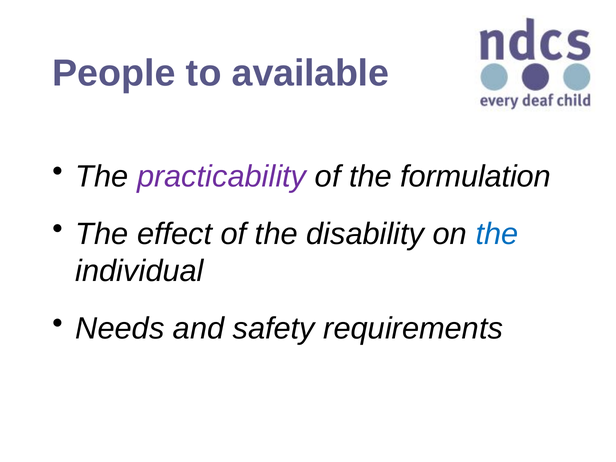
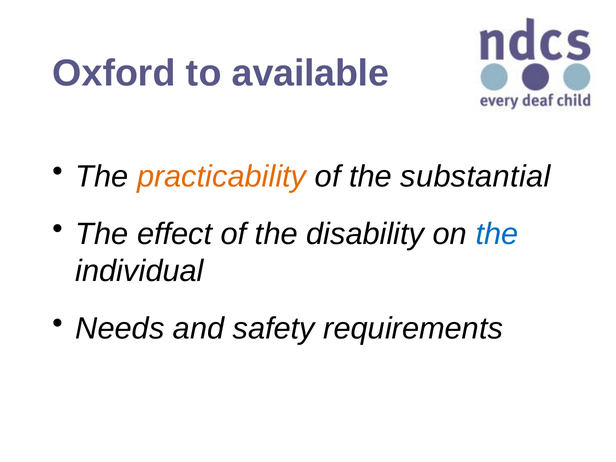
People: People -> Oxford (114, 73)
practicability colour: purple -> orange (222, 176)
formulation: formulation -> substantial (475, 176)
